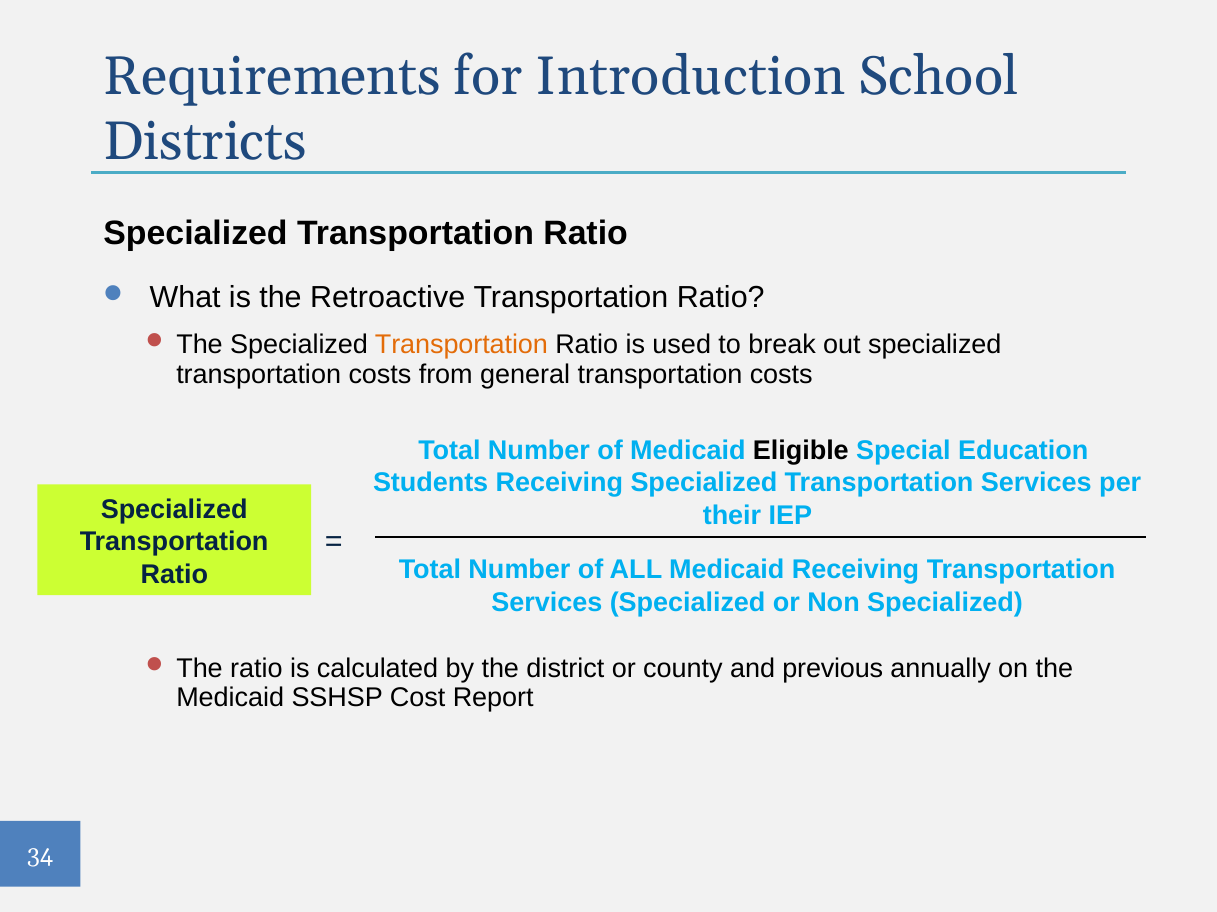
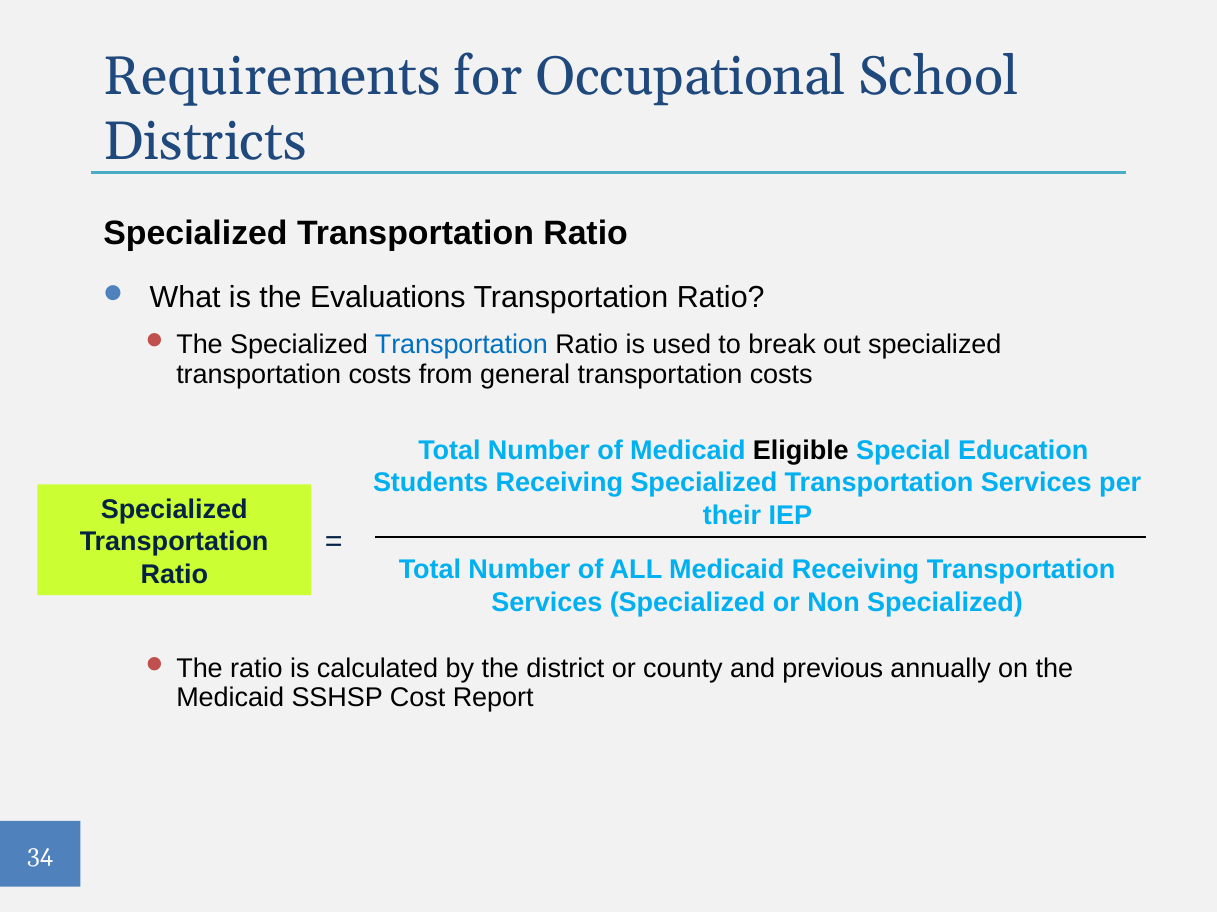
Introduction: Introduction -> Occupational (691, 77)
Retroactive: Retroactive -> Evaluations (388, 298)
Transportation colour: orange -> blue (461, 345)
